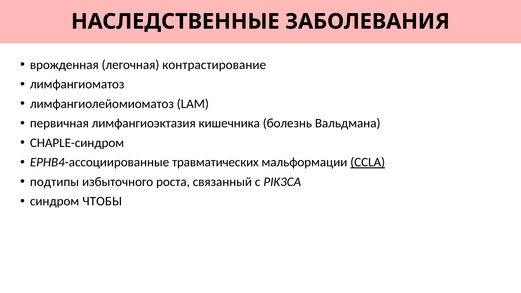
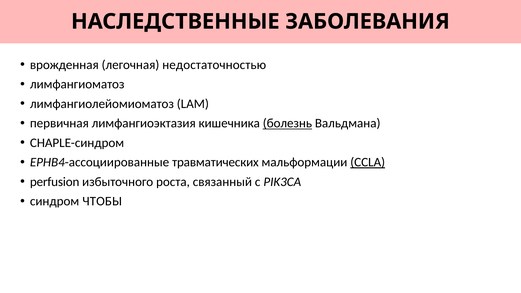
контрастирование: контрастирование -> недостаточностью (214, 65)
болезнь underline: none -> present (287, 123)
подтипы: подтипы -> perfusion (55, 182)
